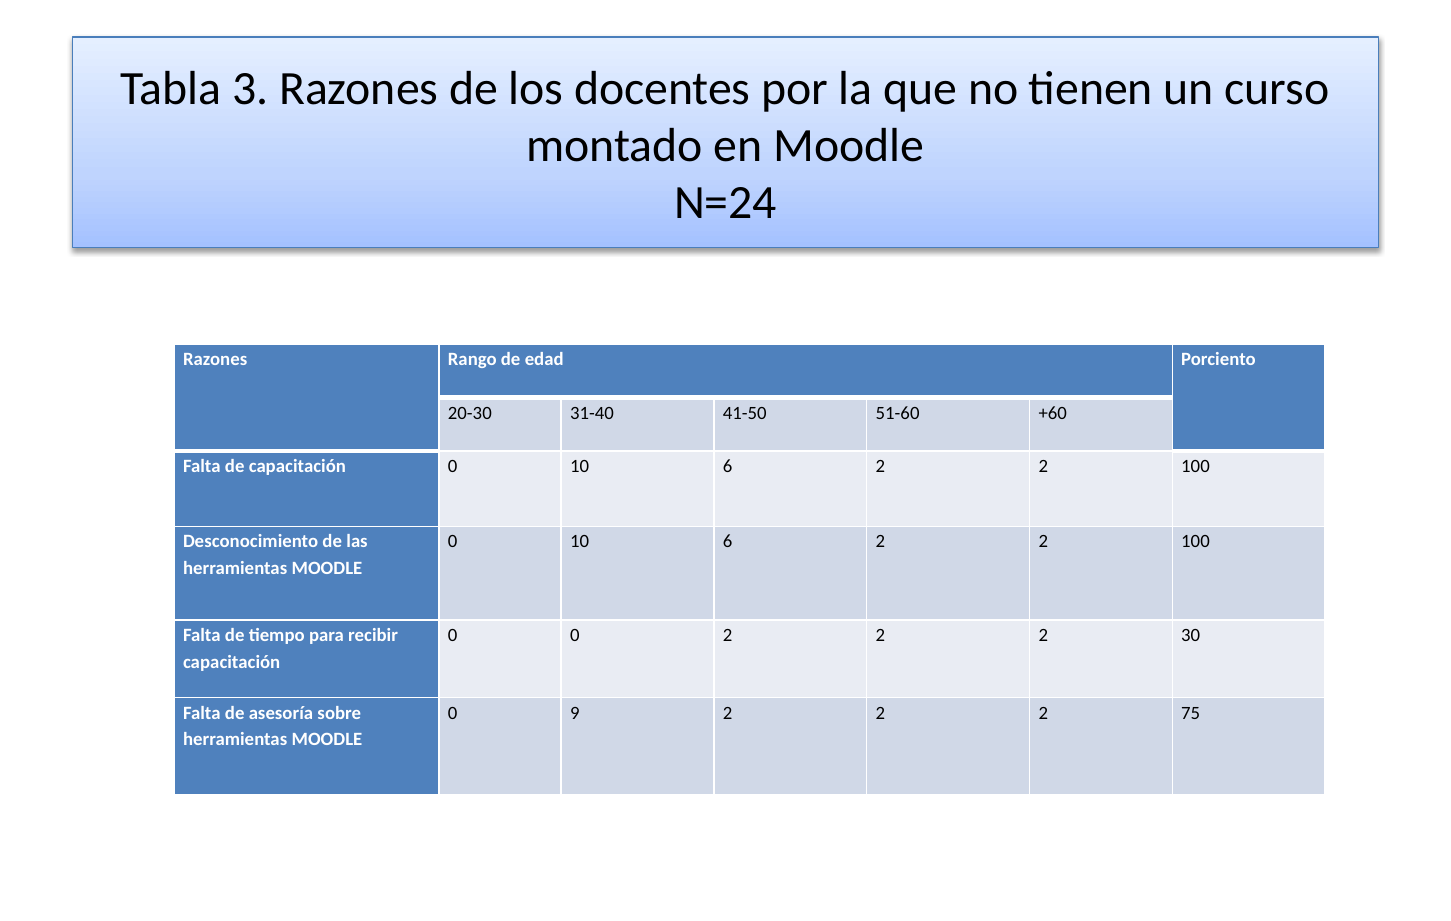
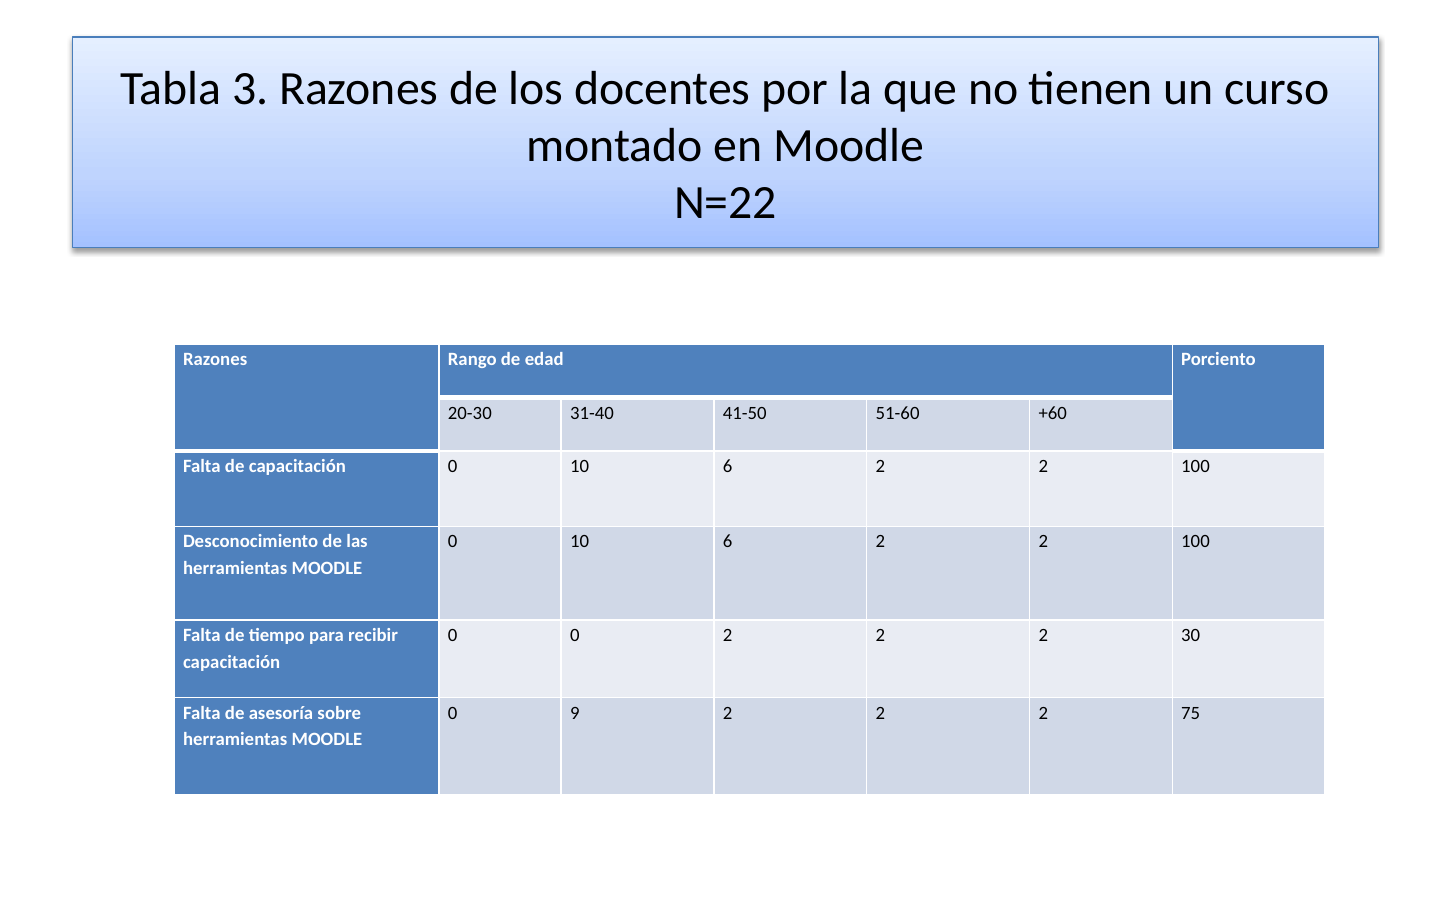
N=24: N=24 -> N=22 (726, 203)
